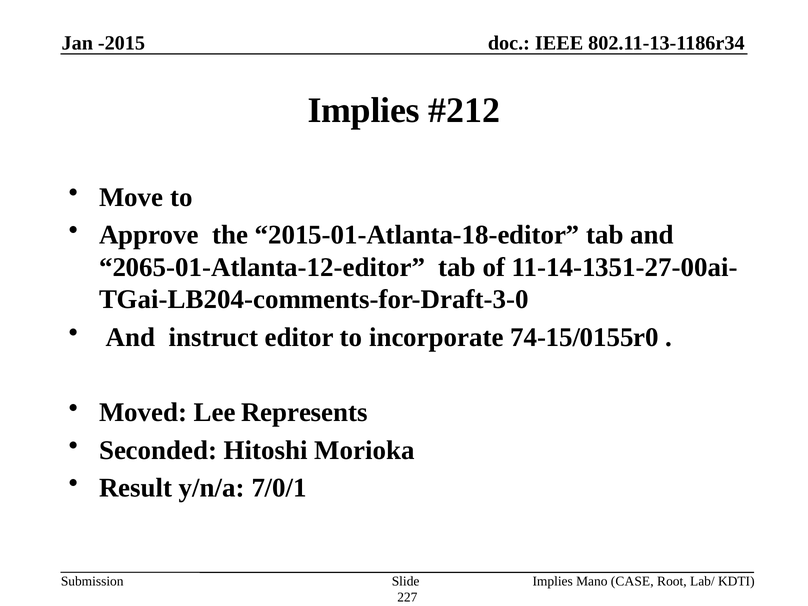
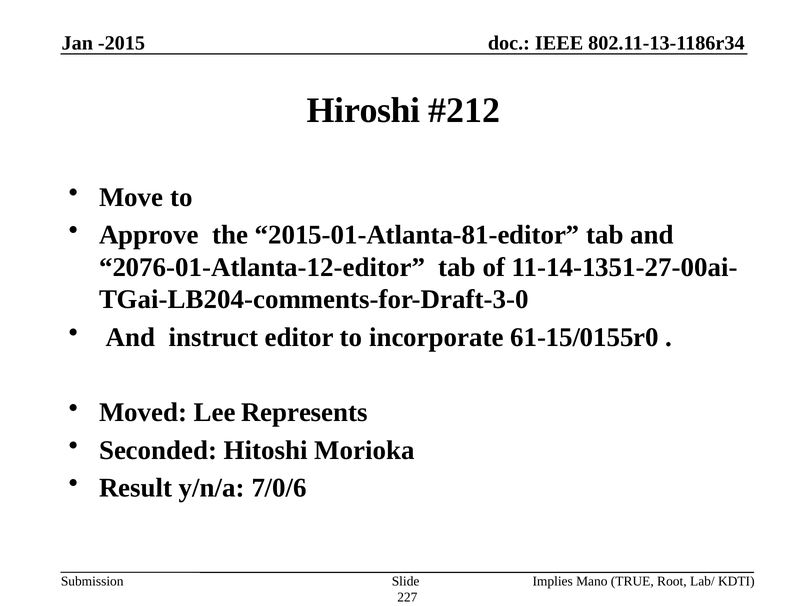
Implies: Implies -> Hiroshi (364, 110)
2015-01-Atlanta-18-editor: 2015-01-Atlanta-18-editor -> 2015-01-Atlanta-81-editor (417, 235)
2065-01-Atlanta-12-editor: 2065-01-Atlanta-12-editor -> 2076-01-Atlanta-12-editor (262, 267)
74-15/0155r0: 74-15/0155r0 -> 61-15/0155r0 (585, 337)
7/0/1: 7/0/1 -> 7/0/6 (279, 488)
CASE: CASE -> TRUE (632, 581)
